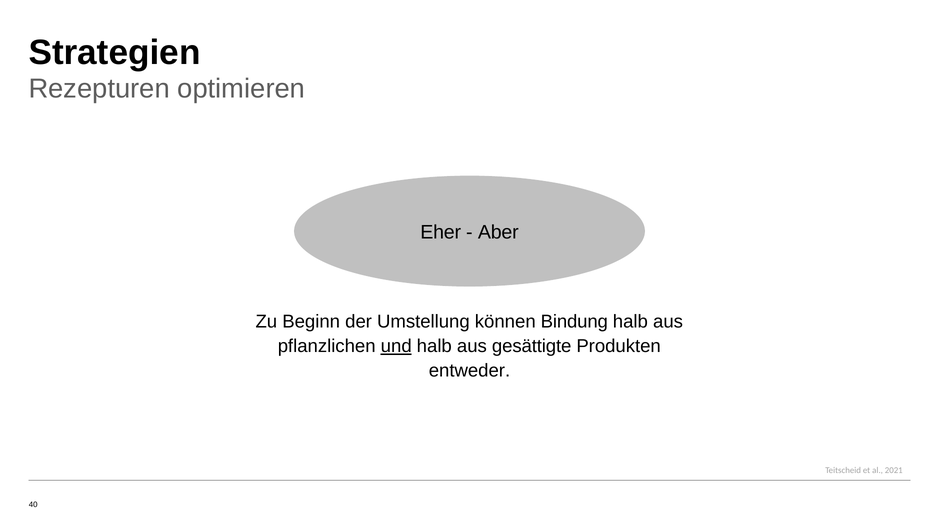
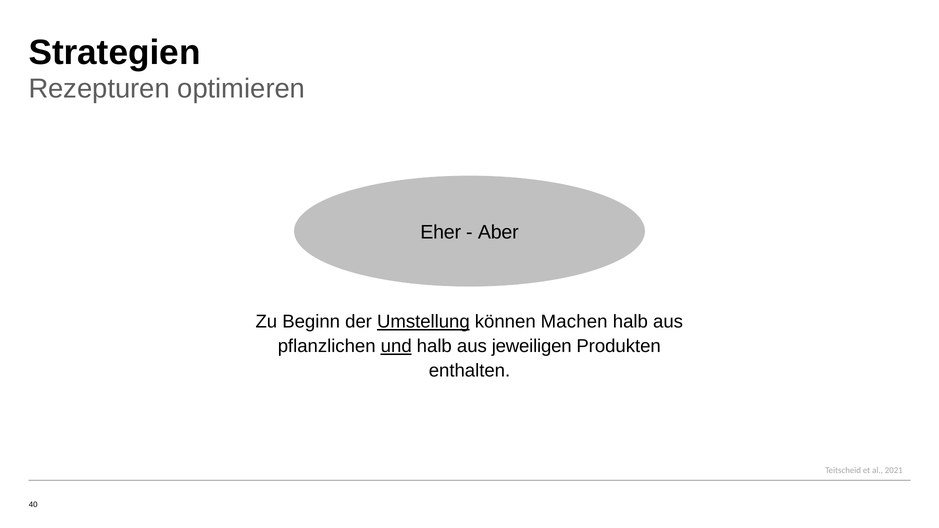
Umstellung underline: none -> present (423, 322)
Bindung: Bindung -> Machen (574, 322)
gesättigte: gesättigte -> jeweiligen (532, 346)
entweder: entweder -> enthalten (469, 371)
